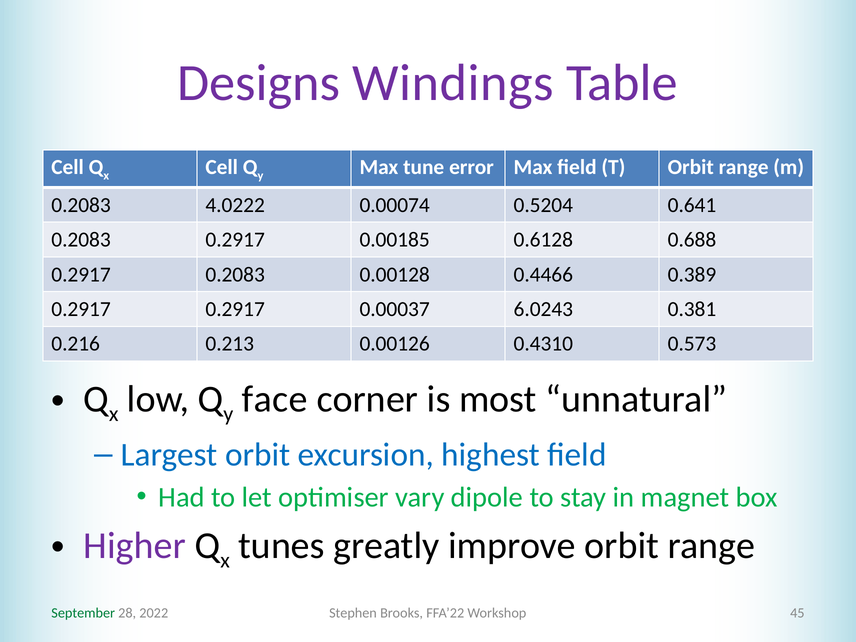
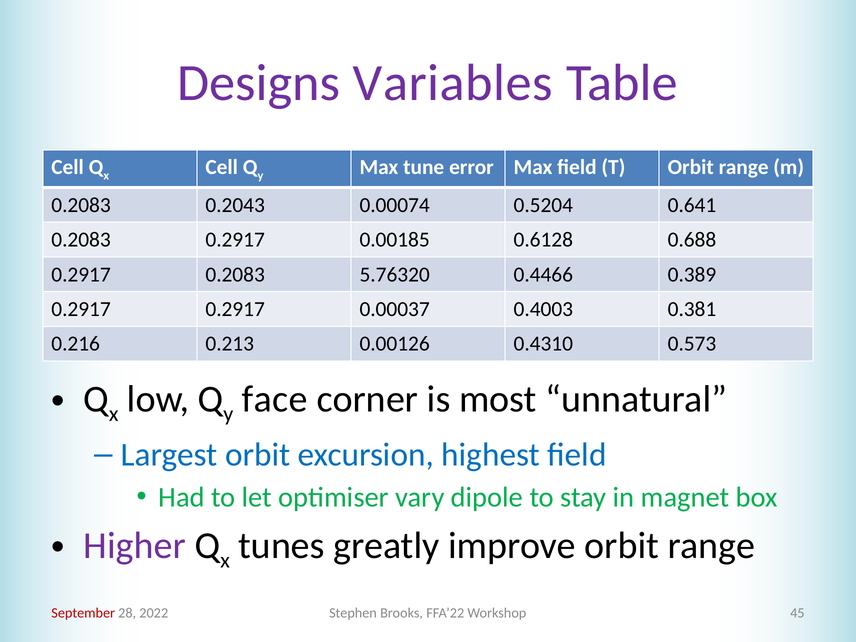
Windings: Windings -> Variables (453, 83)
4.0222: 4.0222 -> 0.2043 (235, 205)
0.00128: 0.00128 -> 5.76320 (395, 274)
6.0243: 6.0243 -> 0.4003 (543, 309)
September colour: green -> red (83, 613)
